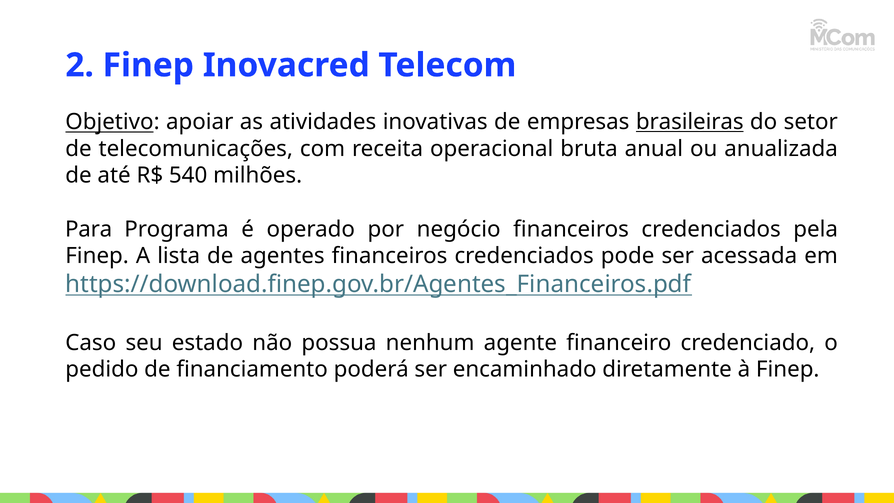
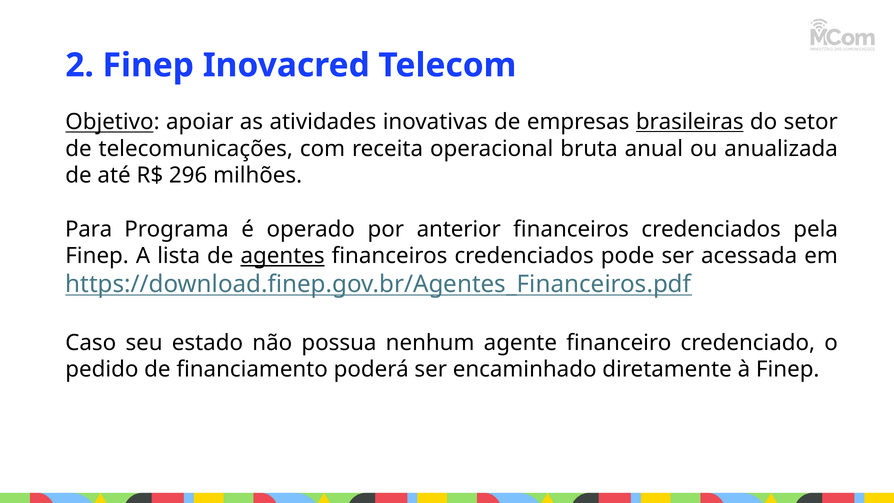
540: 540 -> 296 (188, 175)
negócio: negócio -> anterior (459, 229)
agentes underline: none -> present (283, 256)
